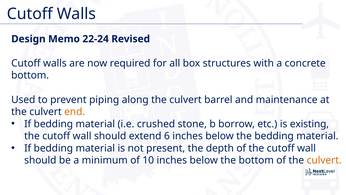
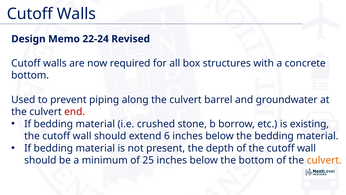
maintenance: maintenance -> groundwater (287, 99)
end colour: orange -> red (75, 112)
10: 10 -> 25 (148, 160)
